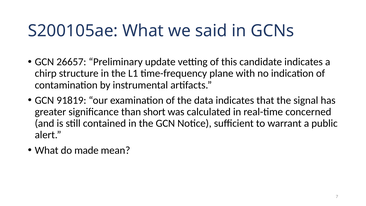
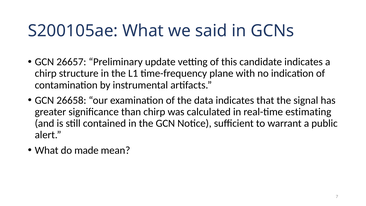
91819: 91819 -> 26658 (71, 100)
than short: short -> chirp (154, 112)
concerned: concerned -> estimating (308, 112)
